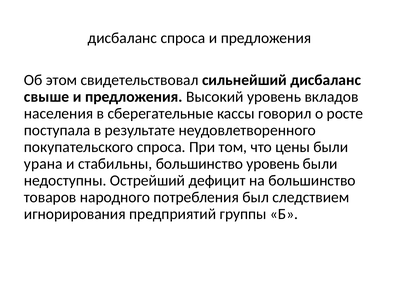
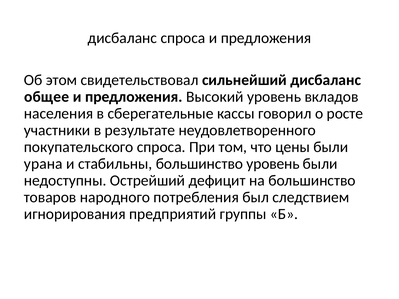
свыше: свыше -> общее (47, 97)
поступала: поступала -> участники (57, 130)
